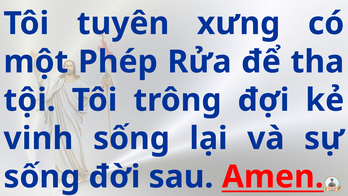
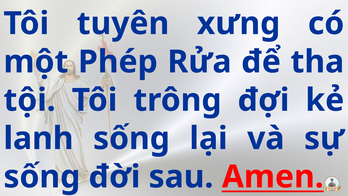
vinh: vinh -> lanh (38, 138)
